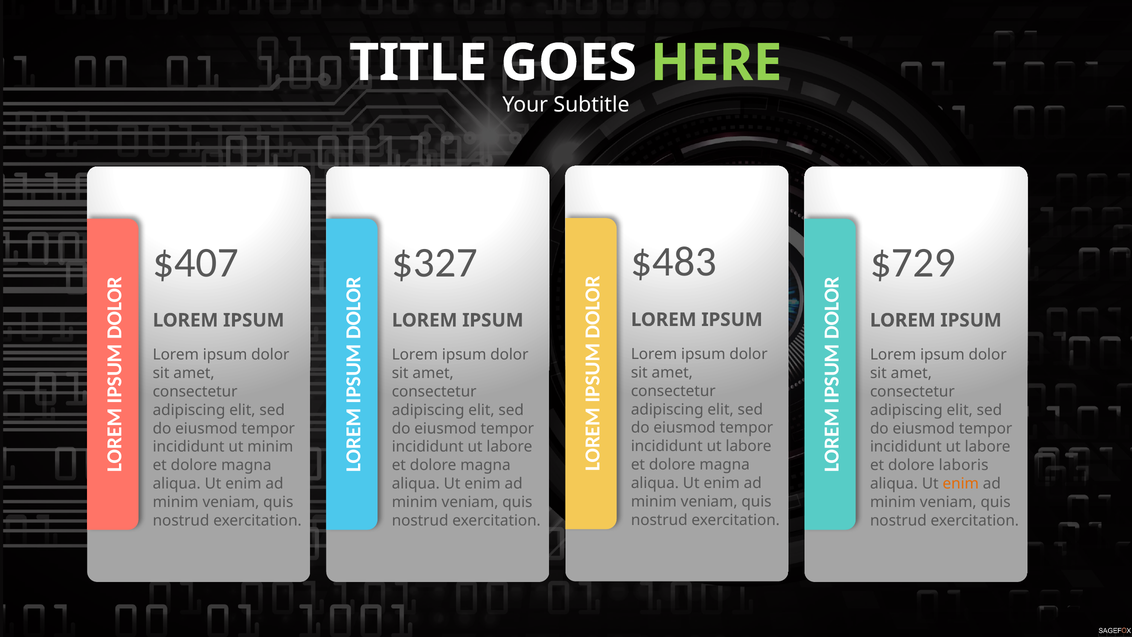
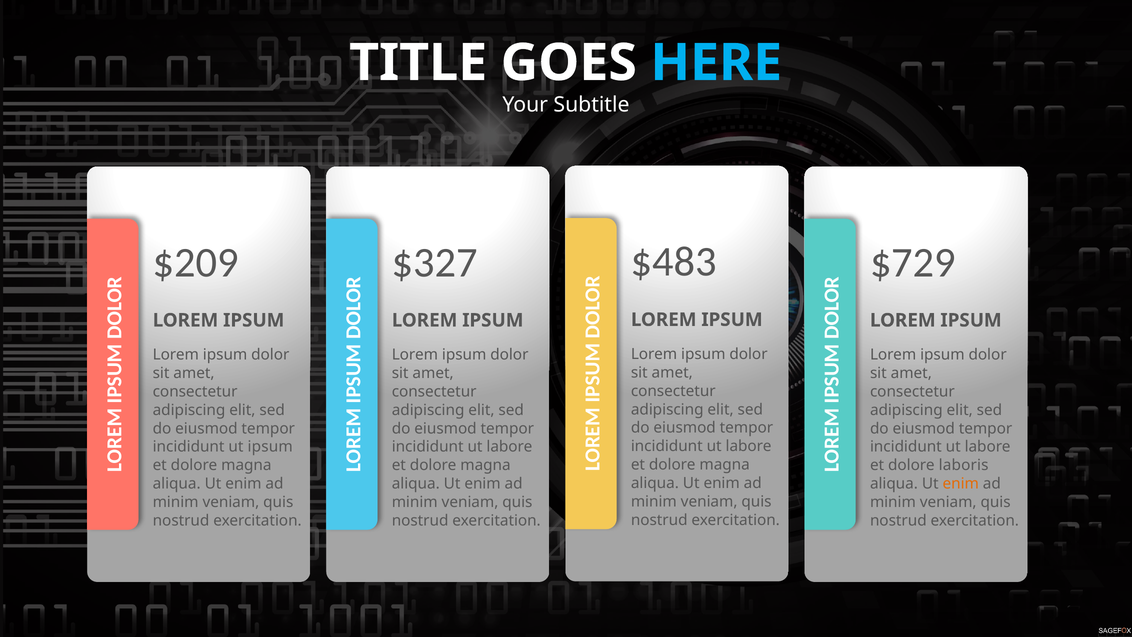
HERE colour: light green -> light blue (716, 63)
$407: $407 -> $209 (196, 262)
ut minim: minim -> ipsum (270, 447)
